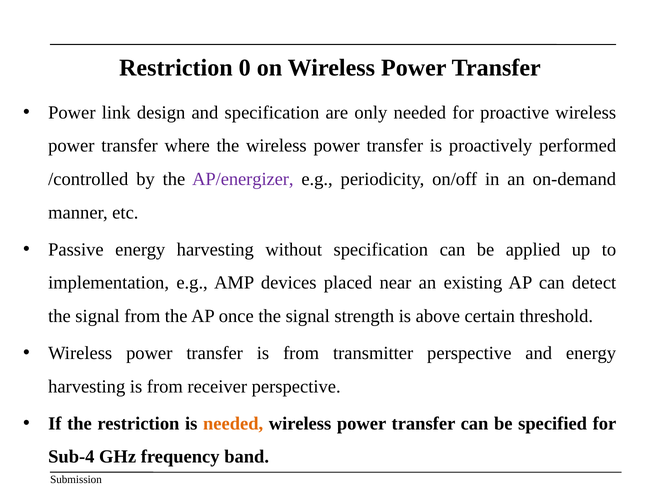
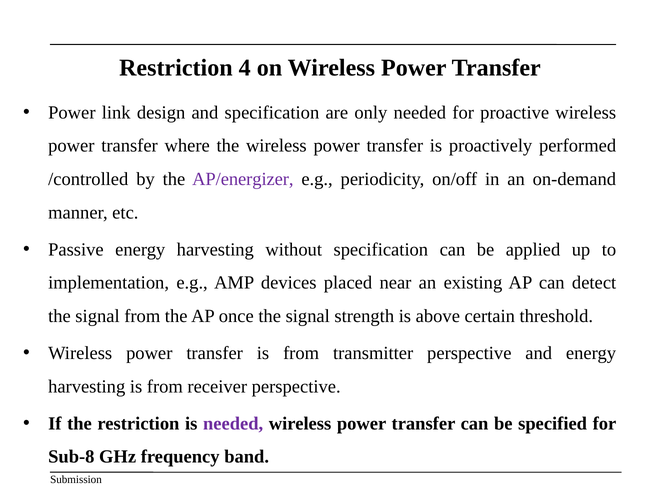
0: 0 -> 4 (245, 68)
needed colour: orange -> purple (233, 423)
Sub-4: Sub-4 -> Sub-8 (71, 456)
